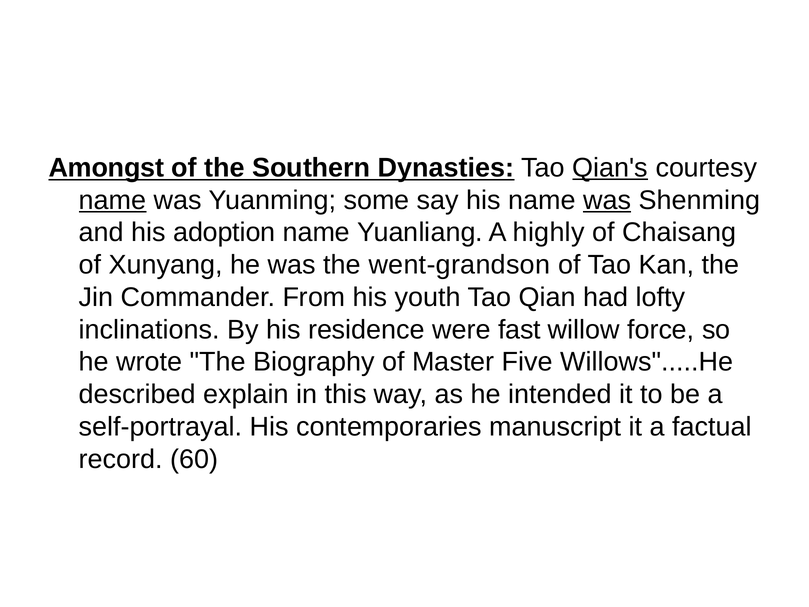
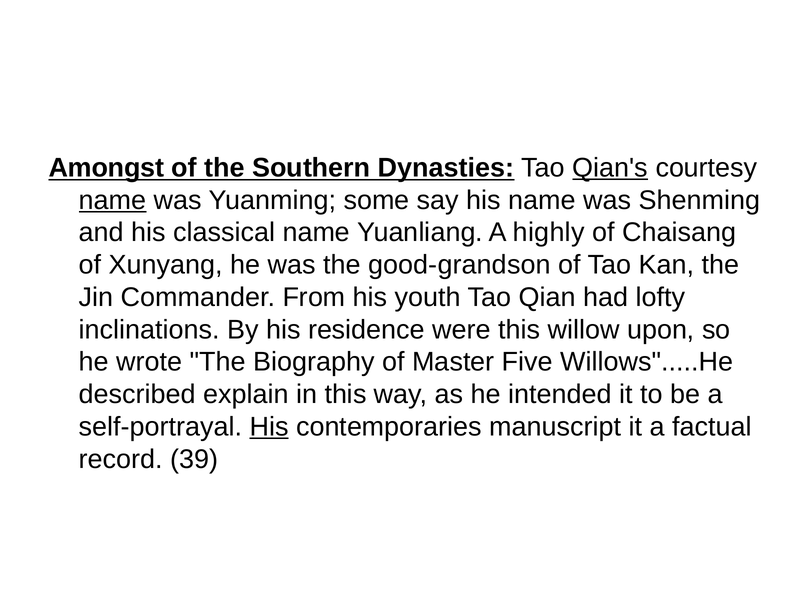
was underline: present -> none (607, 200)
adoption: adoption -> classical (224, 232)
went-grandson: went-grandson -> good-grandson (459, 265)
were fast: fast -> this (519, 330)
force: force -> upon (661, 330)
His underline: none -> present (269, 427)
60: 60 -> 39 (194, 459)
